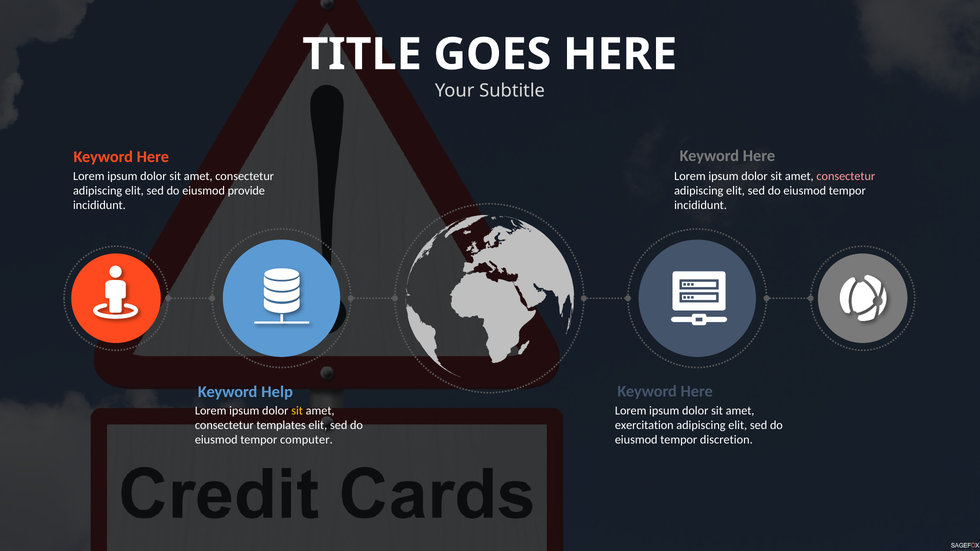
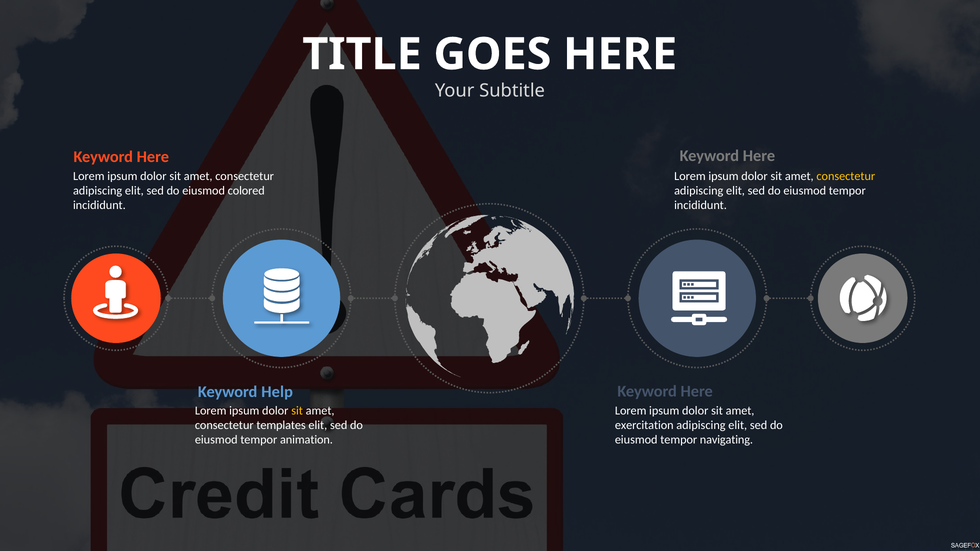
consectetur colour: pink -> yellow (846, 176)
provide: provide -> colored (246, 191)
computer: computer -> animation (306, 440)
discretion: discretion -> navigating (726, 440)
